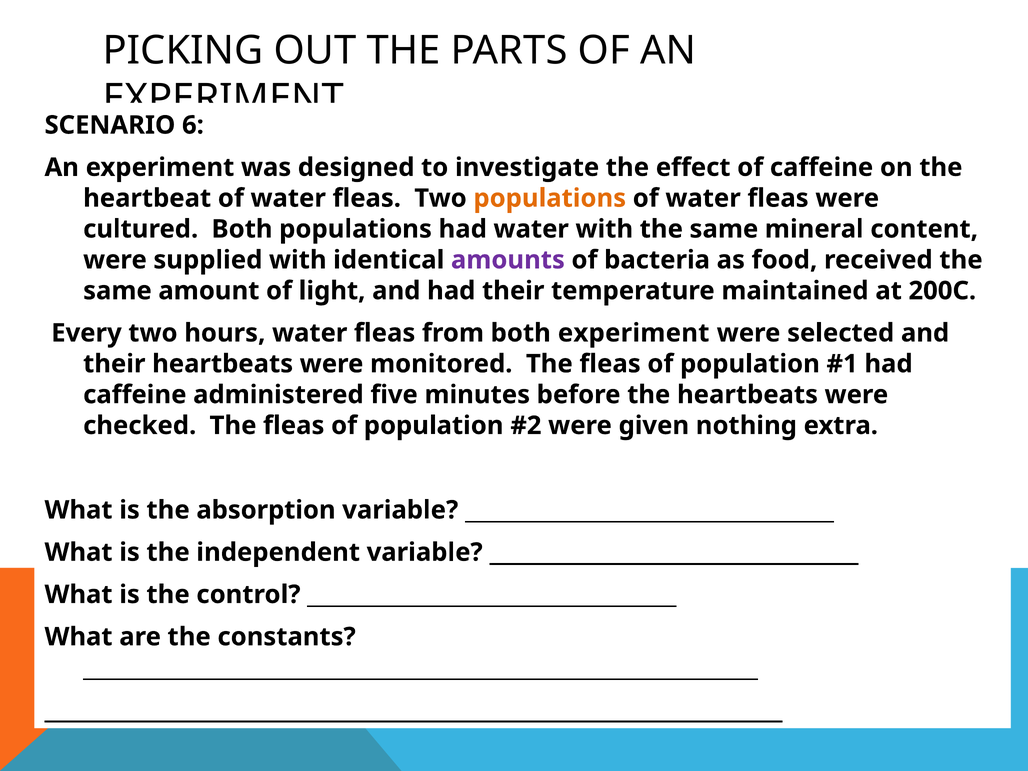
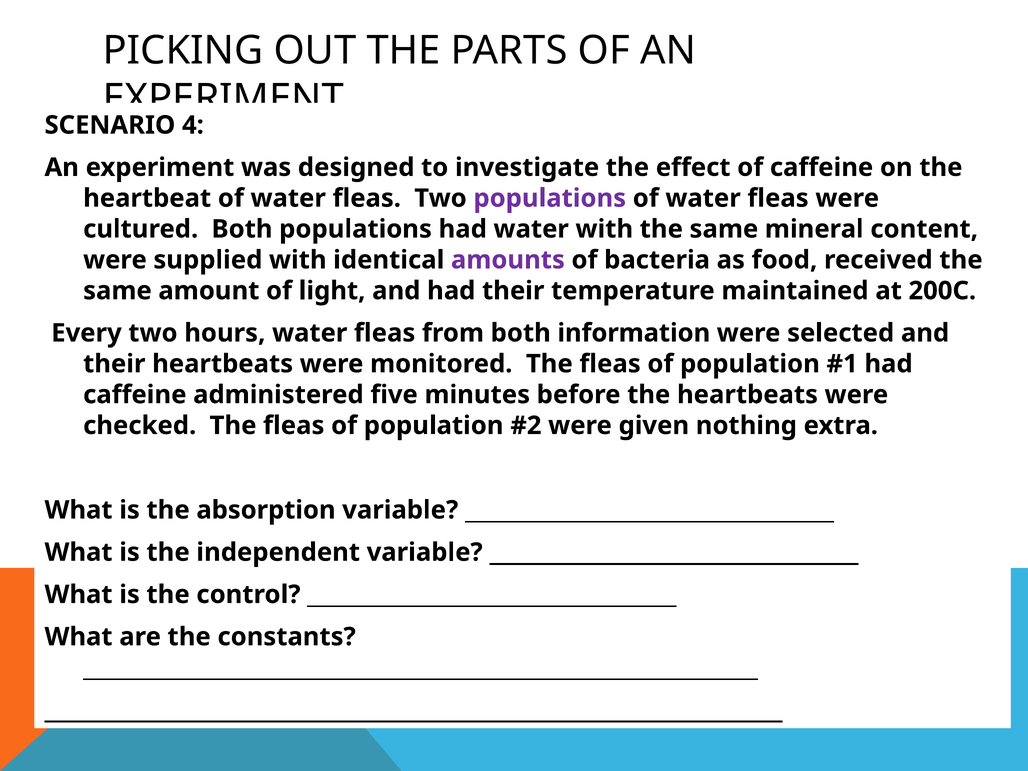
6: 6 -> 4 (193, 125)
populations colour: orange -> purple (550, 198)
both experiment: experiment -> information (634, 333)
